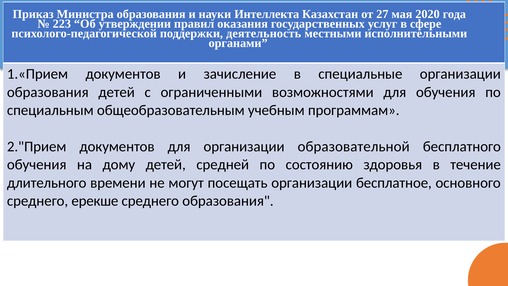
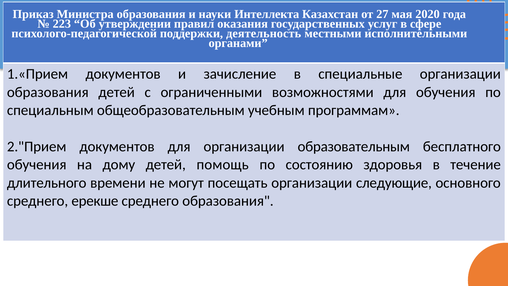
образовательной: образовательной -> образовательным (354, 146)
средней: средней -> помощь (223, 165)
бесплатное: бесплатное -> следующие (394, 183)
